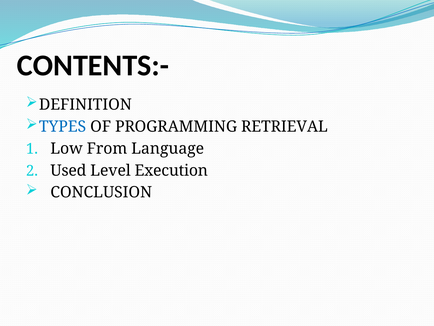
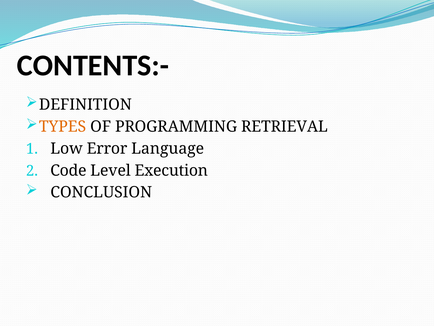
TYPES colour: blue -> orange (63, 126)
From: From -> Error (107, 148)
Used: Used -> Code (68, 170)
